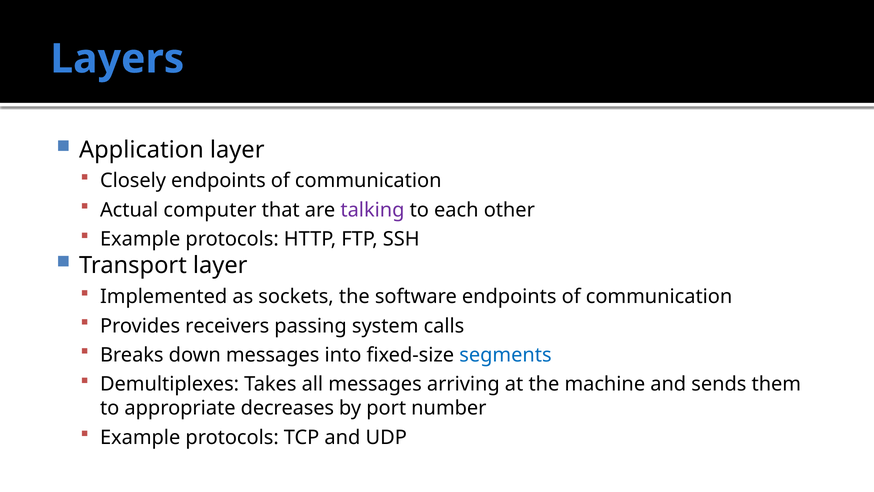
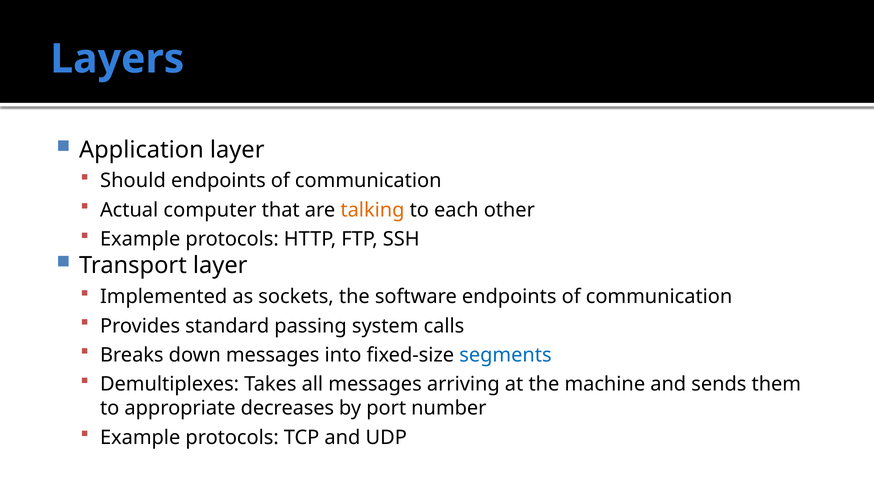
Closely: Closely -> Should (133, 181)
talking colour: purple -> orange (372, 210)
receivers: receivers -> standard (227, 326)
